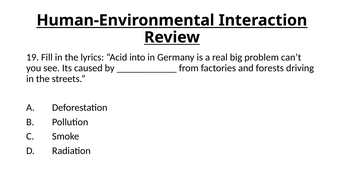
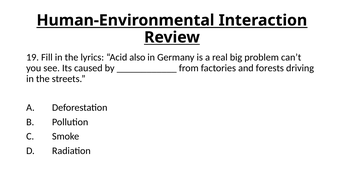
into: into -> also (137, 58)
